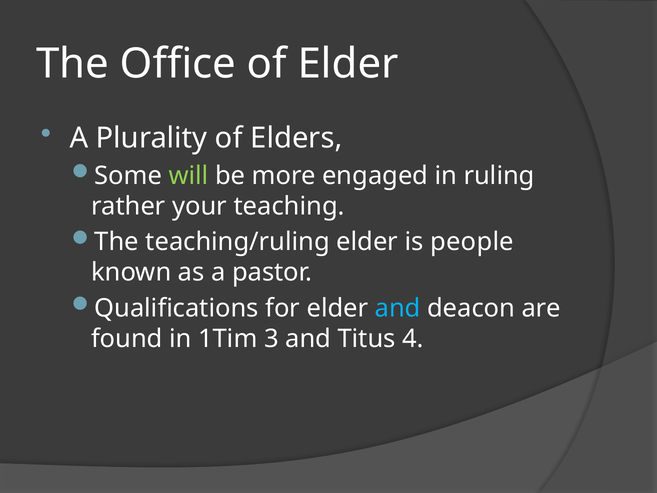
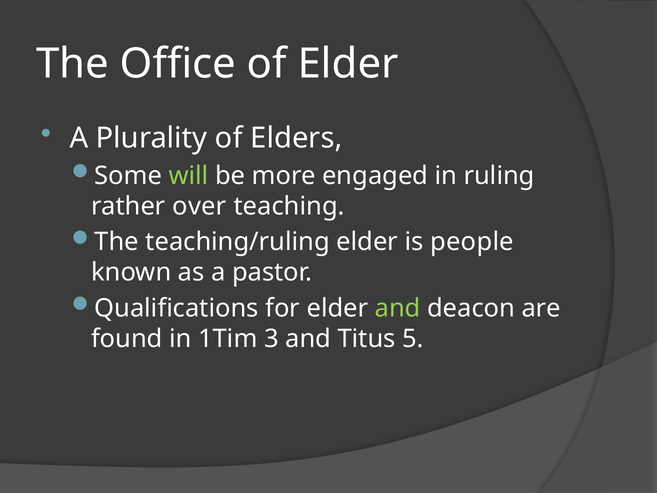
your: your -> over (199, 206)
and colour: light blue -> light green (398, 308)
4: 4 -> 5 (413, 339)
